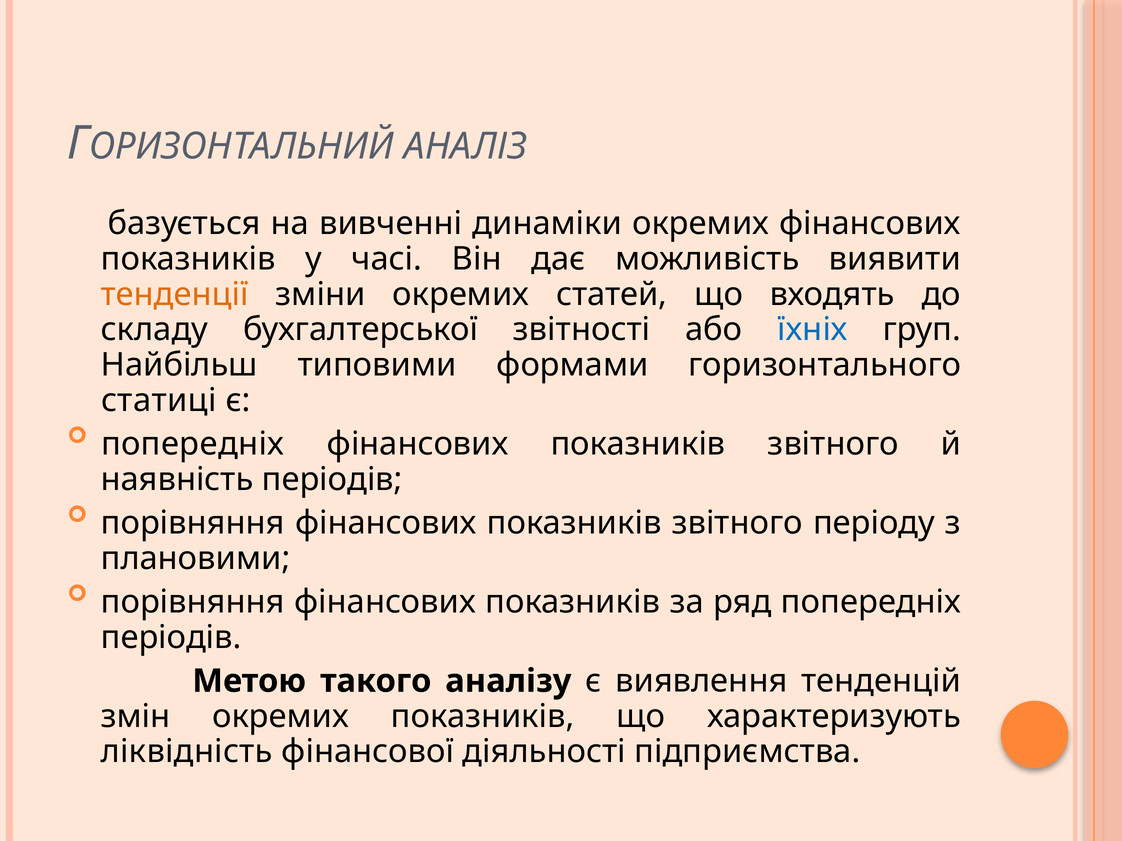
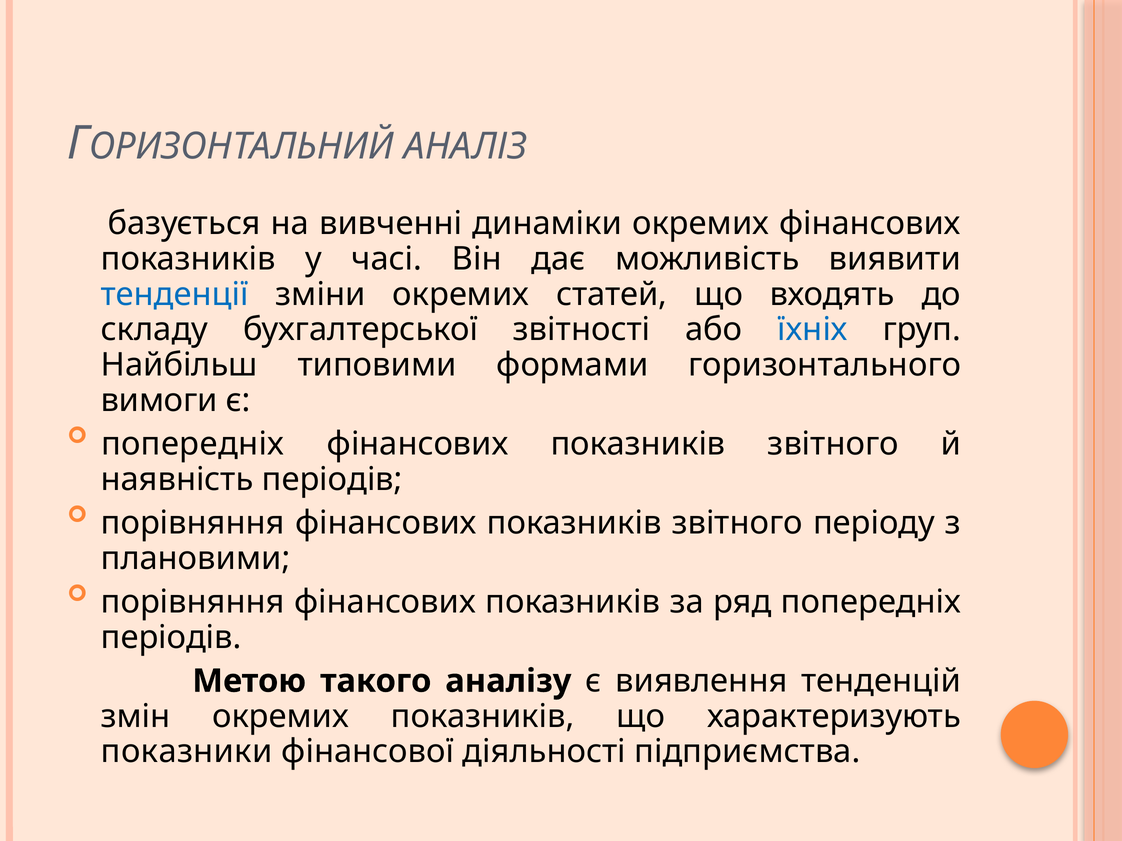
тенденції colour: orange -> blue (175, 294)
статиці: статиці -> вимоги (159, 400)
ліквідність: ліквідність -> показники (187, 752)
